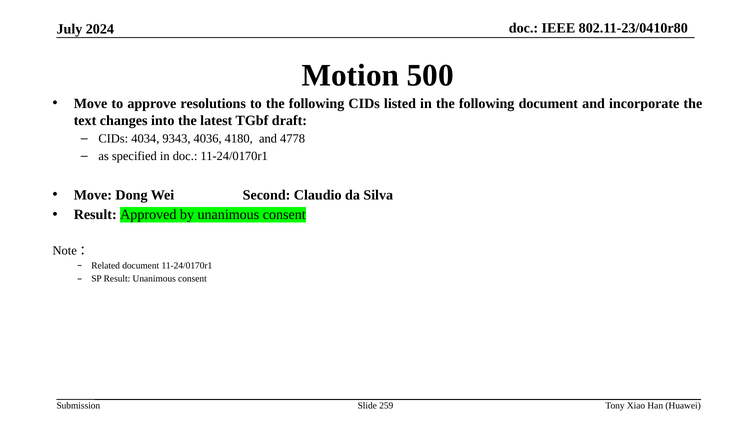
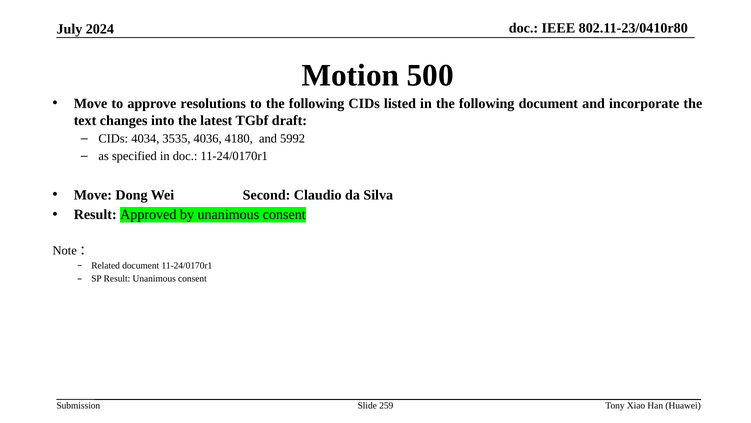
9343: 9343 -> 3535 (176, 139)
4778: 4778 -> 5992 (293, 139)
